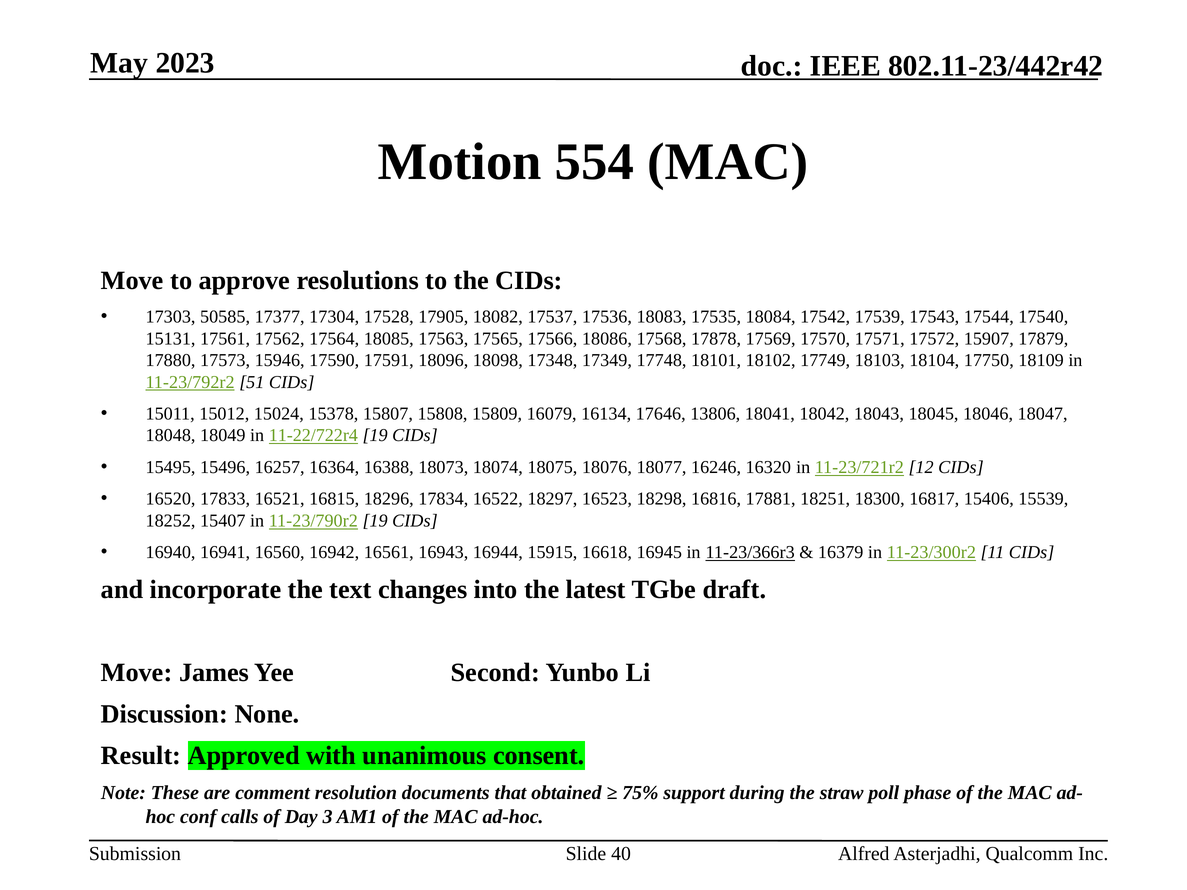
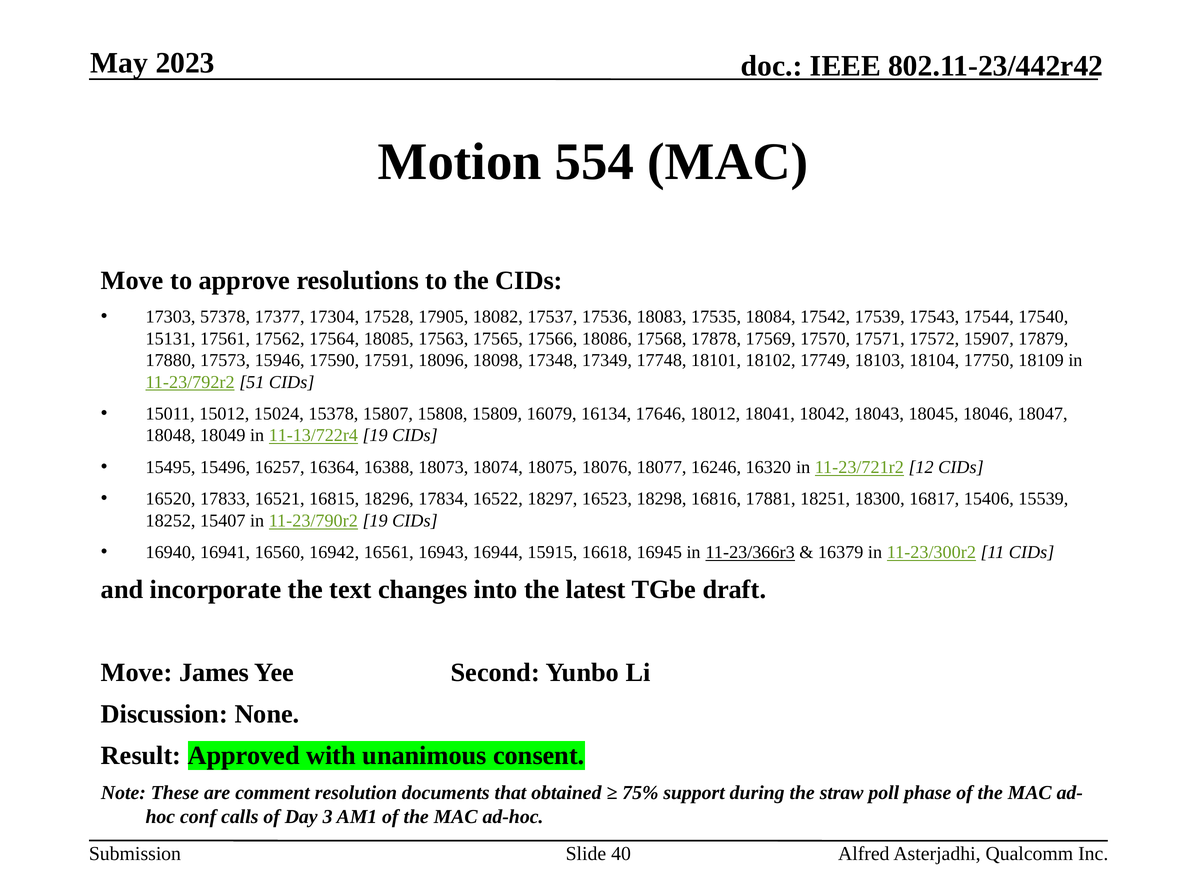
50585: 50585 -> 57378 (225, 317)
13806: 13806 -> 18012 (715, 414)
11-22/722r4: 11-22/722r4 -> 11-13/722r4 (313, 436)
